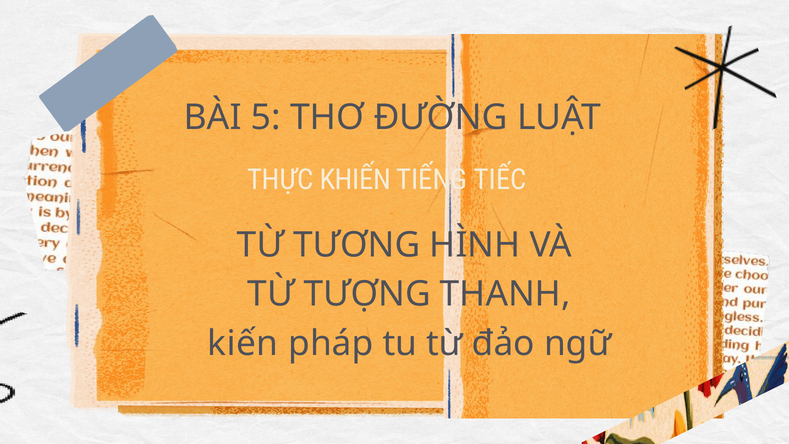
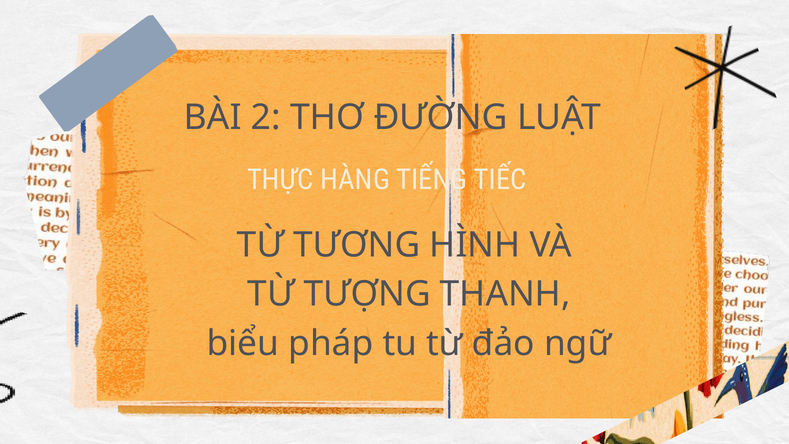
5: 5 -> 2 (266, 117)
KHIẾN: KHIẾN -> HÀNG (355, 180)
kiến: kiến -> biểu (243, 344)
